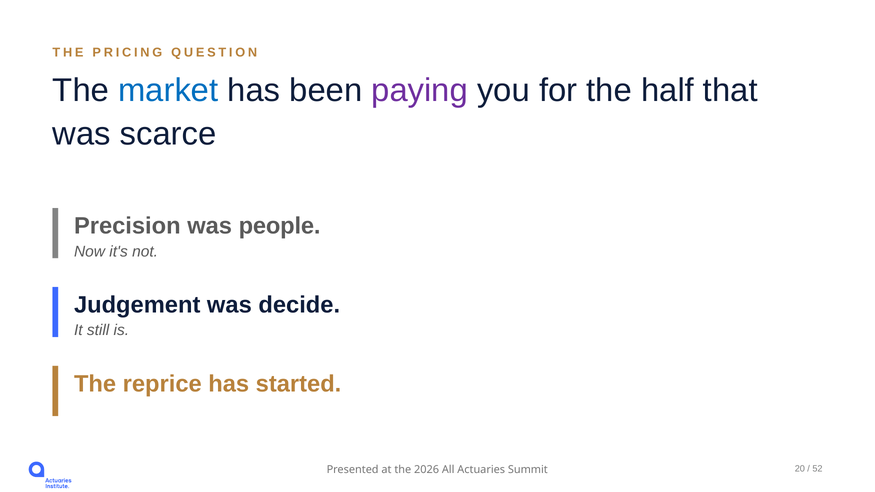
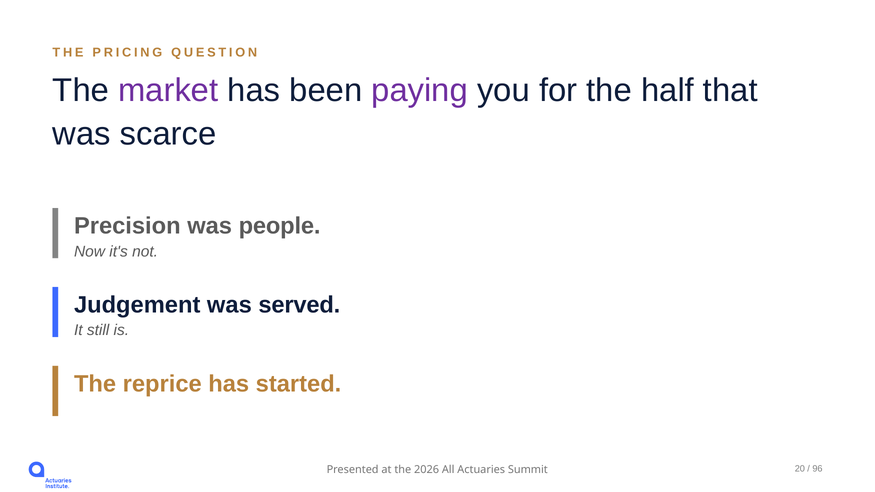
market colour: blue -> purple (168, 90)
decide: decide -> served (299, 305)
52: 52 -> 96 (817, 469)
